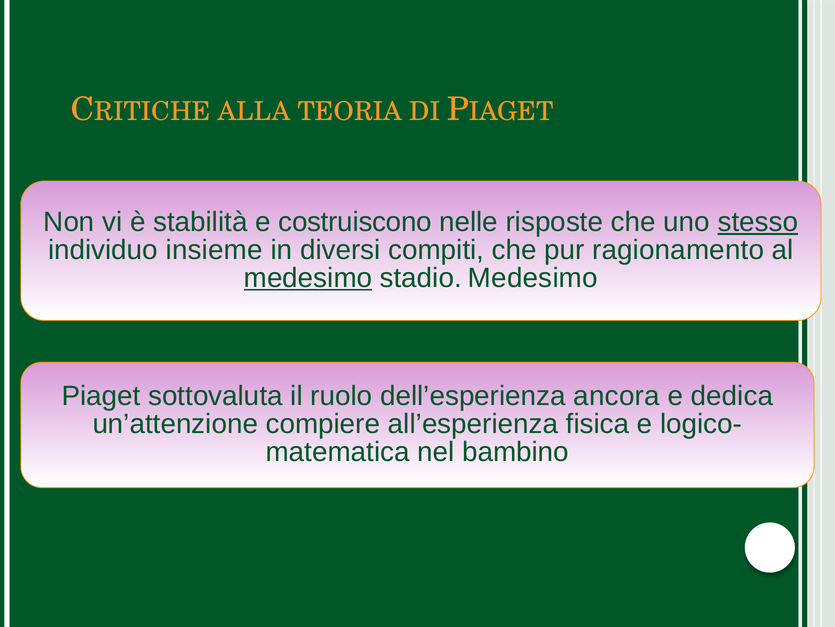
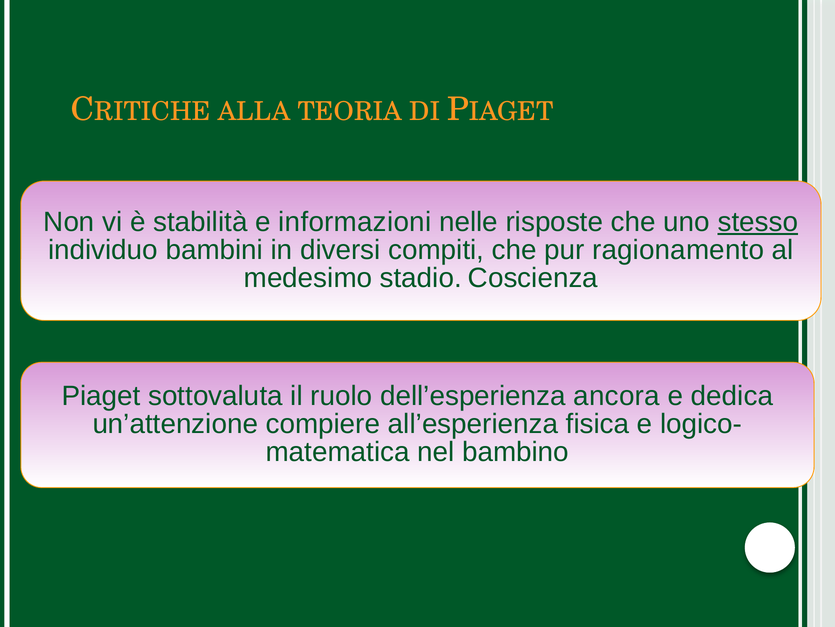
costruiscono: costruiscono -> informazioni (355, 222)
insieme: insieme -> bambini (214, 250)
medesimo underline: present -> none (308, 277)
stadio Medesimo: Medesimo -> Coscienza (533, 277)
